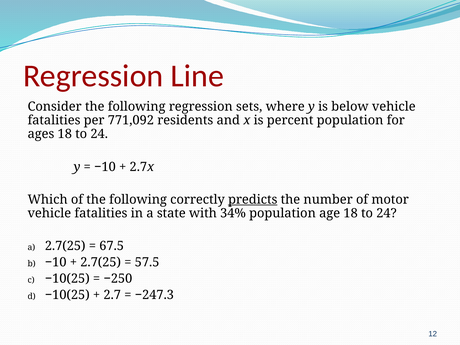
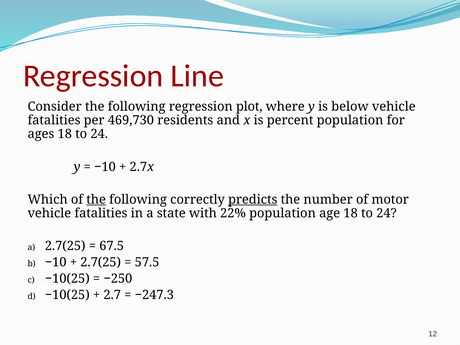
sets: sets -> plot (249, 106)
771,092: 771,092 -> 469,730 (131, 120)
the underline: none -> present (96, 200)
34%: 34% -> 22% (233, 213)
